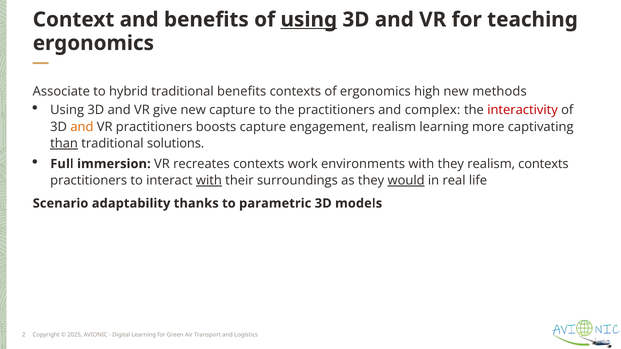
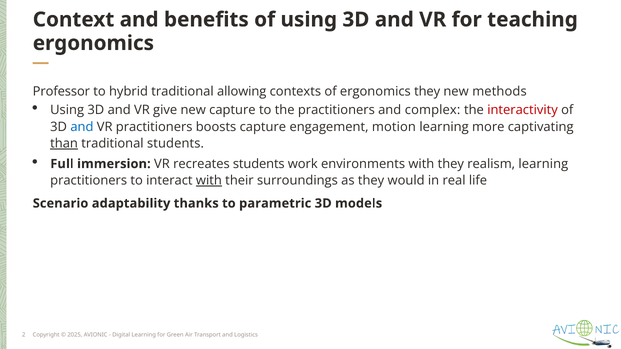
using underline: present -> none (309, 20)
Associate: Associate -> Professor (61, 92)
traditional benefits: benefits -> allowing (242, 92)
ergonomics high: high -> they (427, 92)
and colour: orange -> blue (82, 127)
engagement realism: realism -> motion (394, 127)
traditional solutions: solutions -> students (176, 144)
recreates contexts: contexts -> students (259, 164)
realism contexts: contexts -> learning (543, 164)
would underline: present -> none (406, 181)
